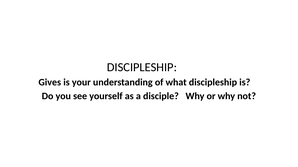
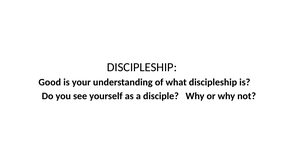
Gives: Gives -> Good (50, 83)
